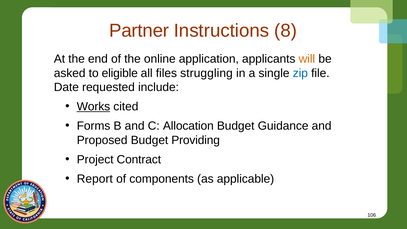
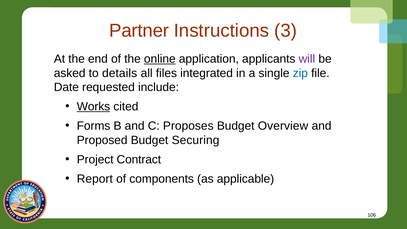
8: 8 -> 3 (286, 31)
online underline: none -> present (160, 59)
will colour: orange -> purple (307, 59)
eligible: eligible -> details (120, 73)
struggling: struggling -> integrated (207, 73)
Allocation: Allocation -> Proposes (188, 126)
Guidance: Guidance -> Overview (283, 126)
Providing: Providing -> Securing (196, 140)
